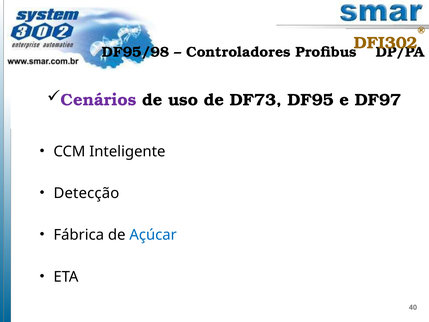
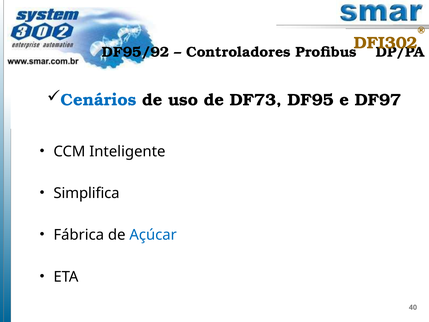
DF95/98: DF95/98 -> DF95/92 (136, 52)
Cenários colour: purple -> blue (99, 100)
Detecção: Detecção -> Simplifica (87, 193)
